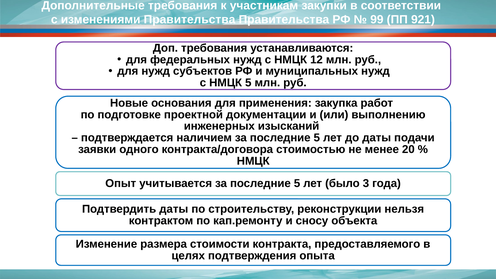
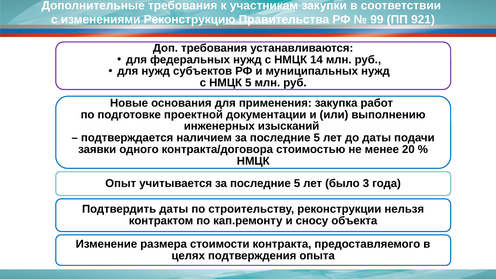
изменениями Правительства: Правительства -> Реконструкцию (190, 20)
12: 12 -> 14 (316, 60)
